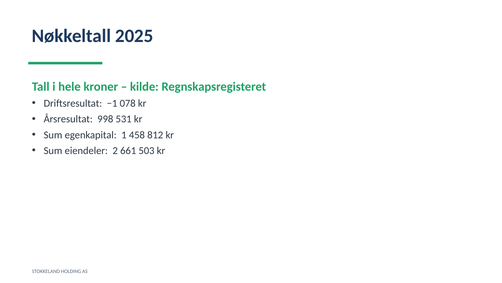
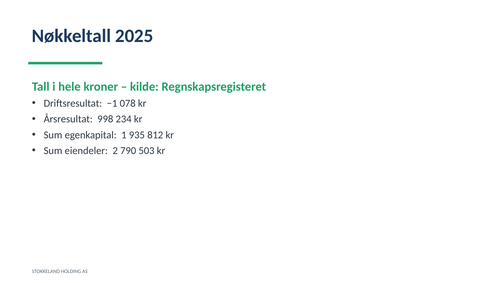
531: 531 -> 234 (124, 119)
458: 458 -> 935 (137, 135)
661: 661 -> 790 (128, 150)
